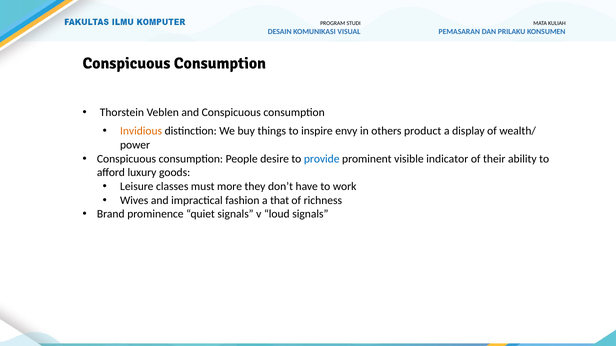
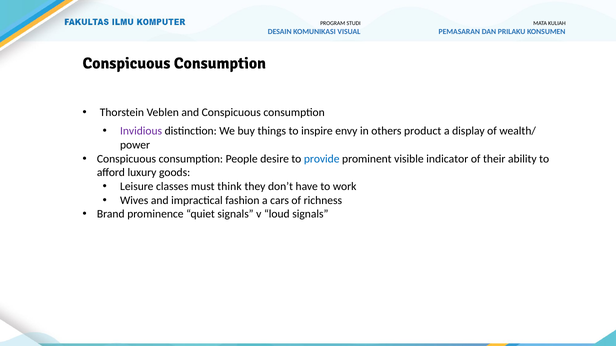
Invidious colour: orange -> purple (141, 131)
more: more -> think (229, 187)
that: that -> cars (280, 201)
